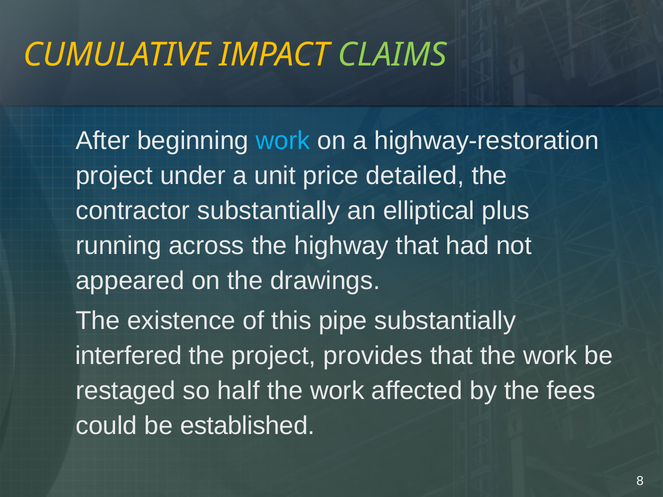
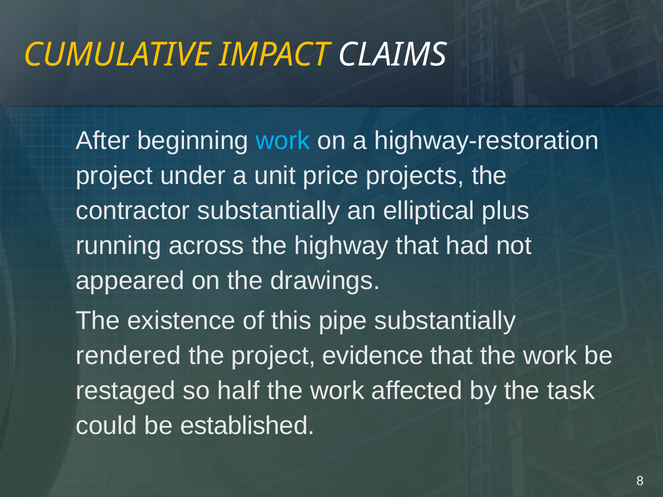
CLAIMS colour: light green -> white (392, 55)
detailed: detailed -> projects (415, 176)
interfered: interfered -> rendered (128, 356)
provides: provides -> evidence (373, 356)
fees: fees -> task (571, 391)
